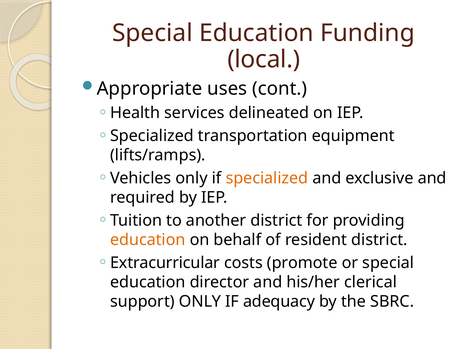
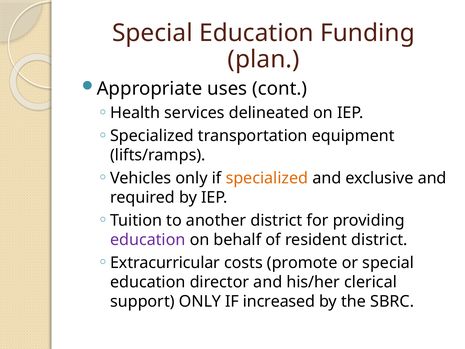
local: local -> plan (264, 59)
education colour: orange -> purple (148, 240)
adequacy: adequacy -> increased (279, 301)
